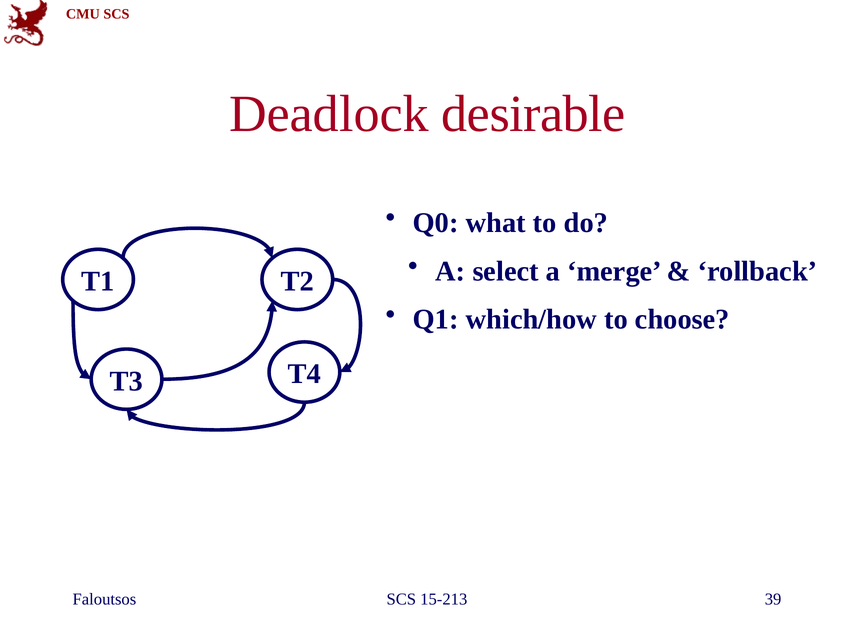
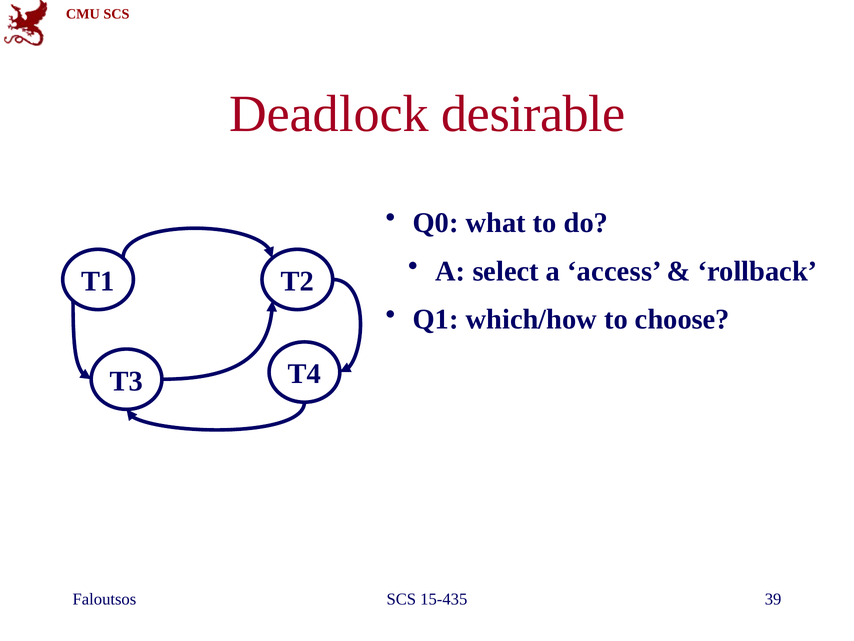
merge: merge -> access (614, 271)
15-213: 15-213 -> 15-435 (444, 599)
